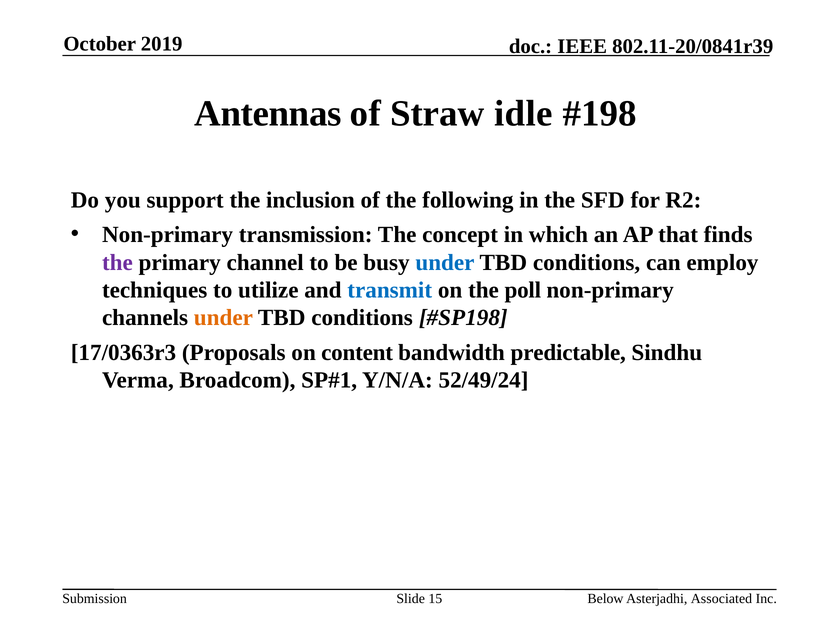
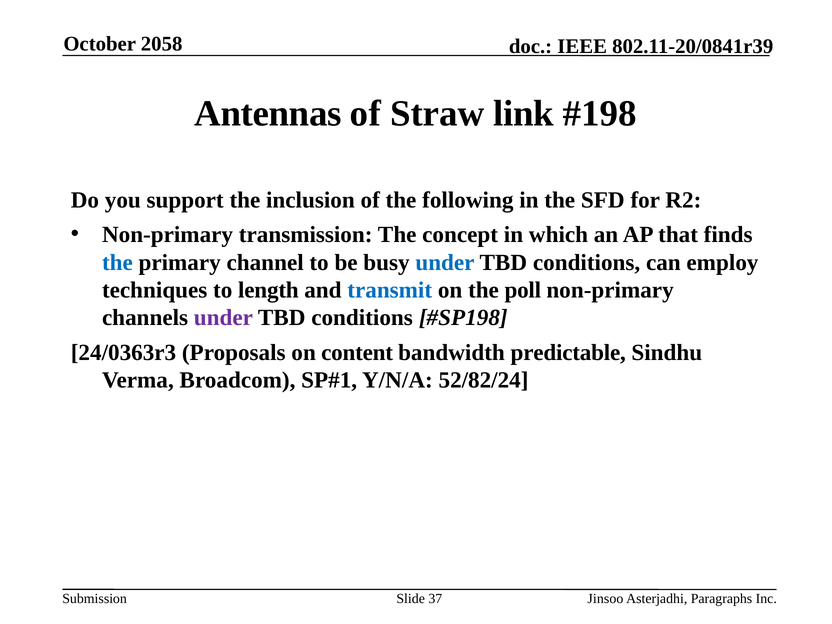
2019: 2019 -> 2058 (162, 44)
idle: idle -> link (524, 113)
the colour: purple -> blue (117, 262)
utilize: utilize -> length (268, 290)
under colour: orange -> purple (223, 318)
17/0363r3: 17/0363r3 -> 24/0363r3 (123, 353)
52/49/24: 52/49/24 -> 52/82/24 (484, 380)
15: 15 -> 37 (435, 598)
Below: Below -> Jinsoo (605, 598)
Associated: Associated -> Paragraphs (722, 598)
